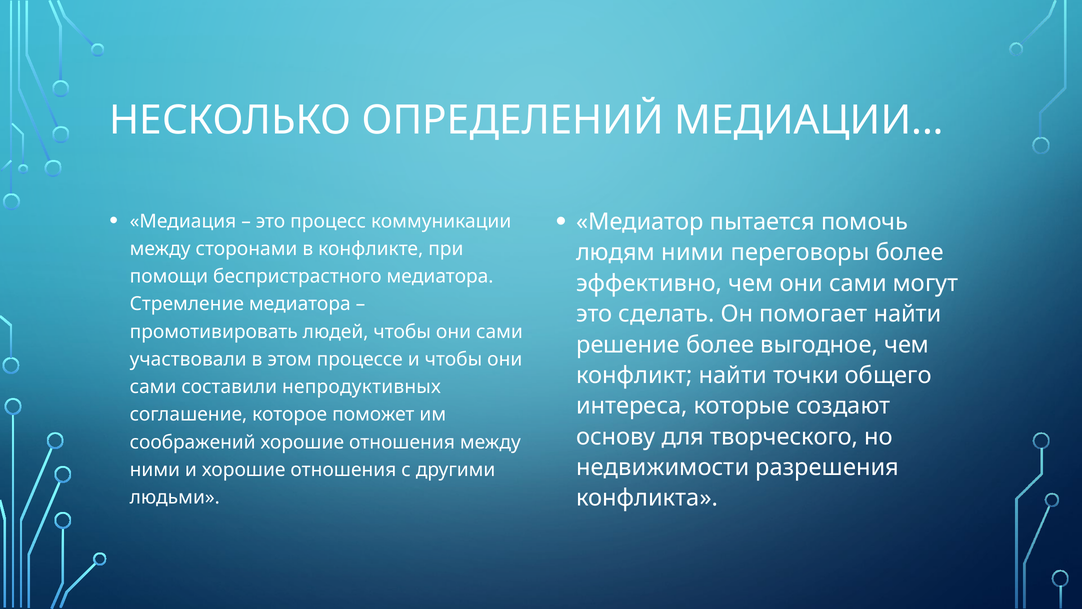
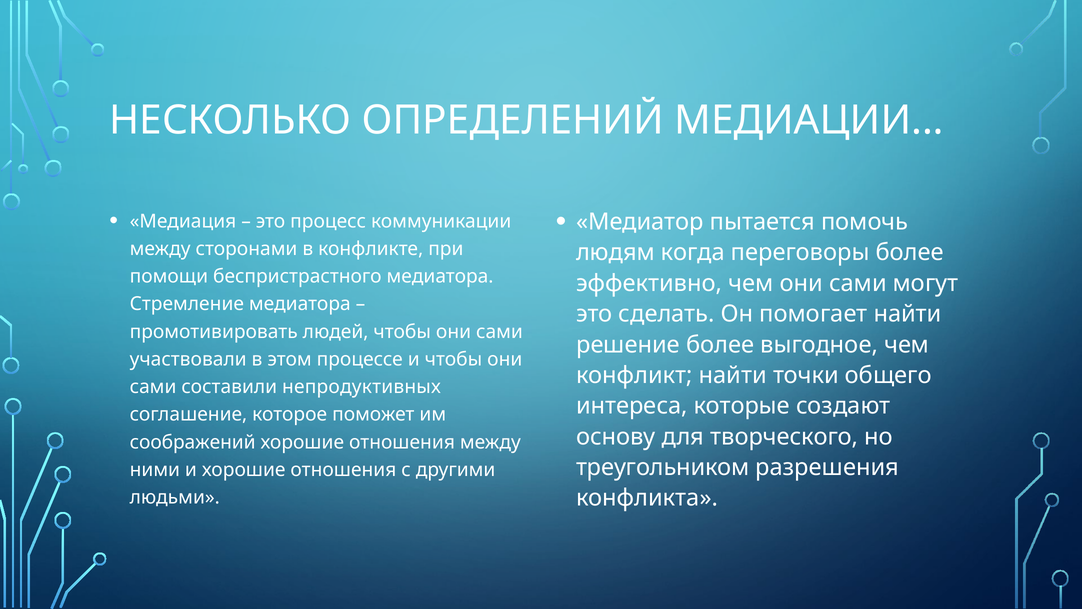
людям ними: ними -> когда (693, 253)
недвижимости: недвижимости -> треугольником (663, 467)
